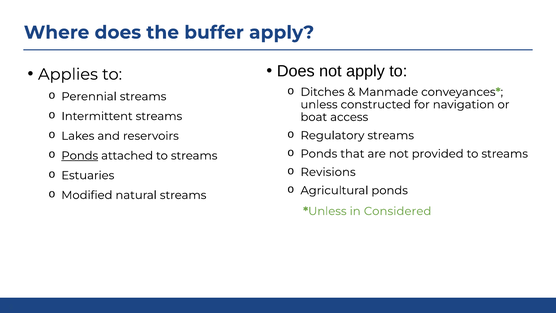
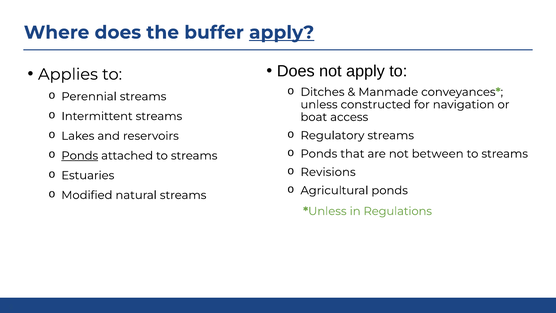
apply underline: none -> present (282, 32)
provided: provided -> between (438, 154)
Considered: Considered -> Regulations (398, 211)
